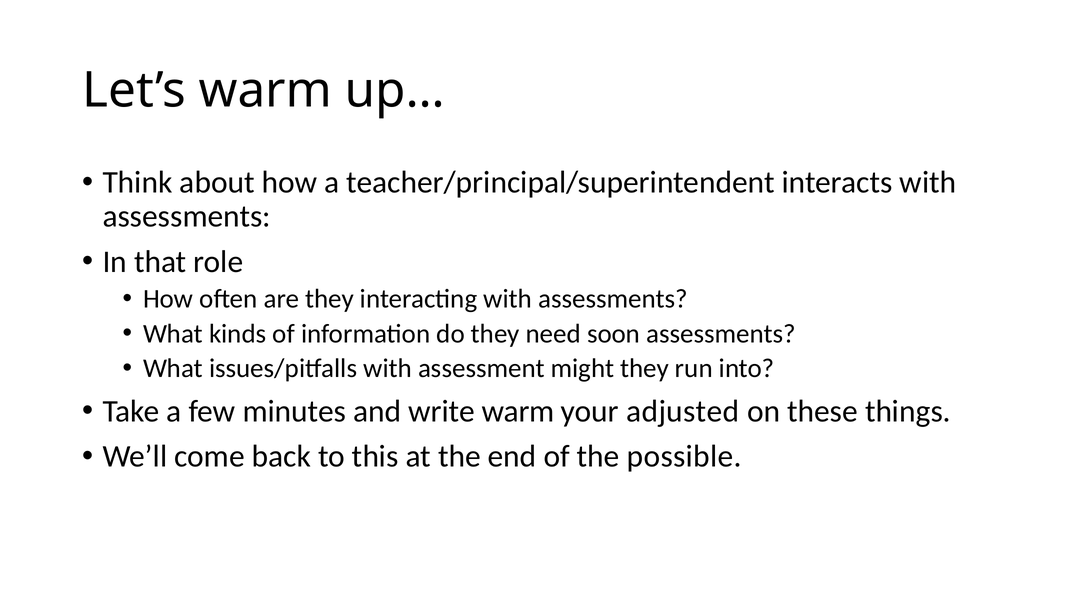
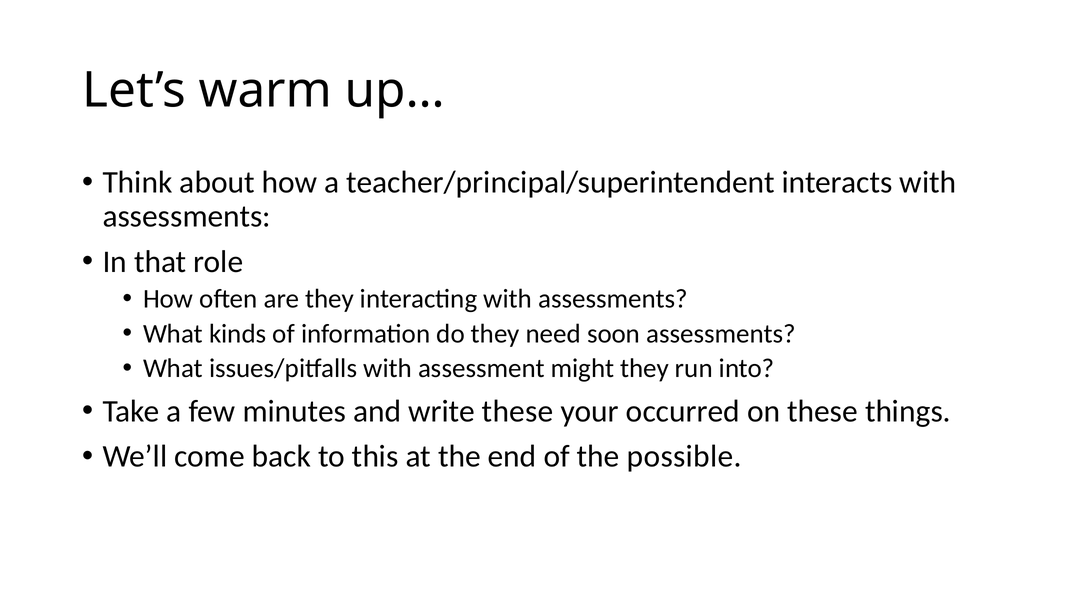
write warm: warm -> these (518, 411)
adjusted: adjusted -> occurred (683, 411)
